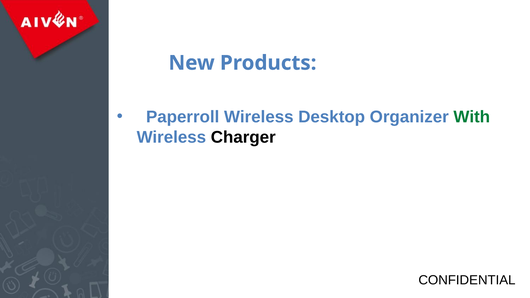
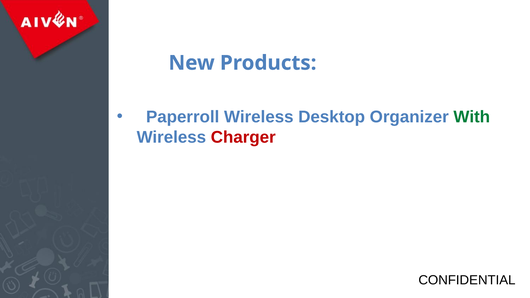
Charger colour: black -> red (243, 137)
